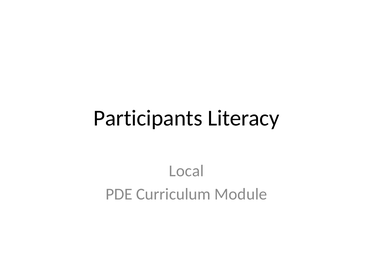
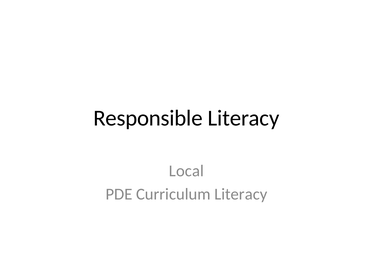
Participants: Participants -> Responsible (148, 118)
Curriculum Module: Module -> Literacy (241, 195)
